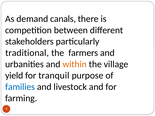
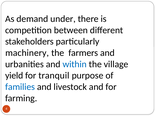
canals: canals -> under (63, 19)
traditional: traditional -> machinery (27, 53)
within colour: orange -> blue (75, 64)
